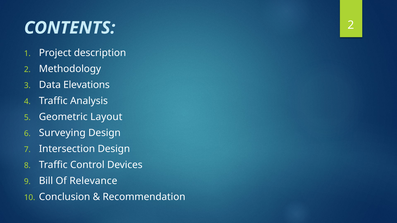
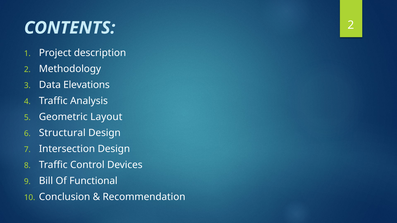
Surveying: Surveying -> Structural (62, 133)
Relevance: Relevance -> Functional (93, 181)
